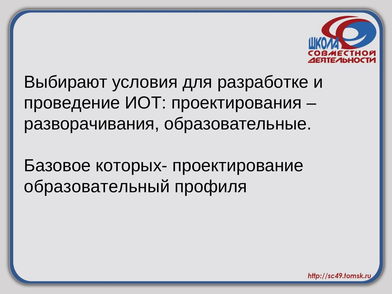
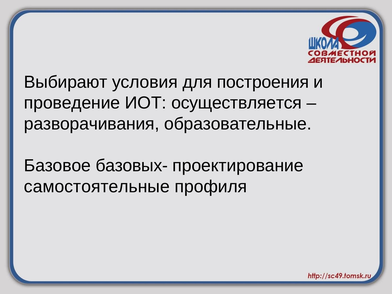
разработке: разработке -> построения (263, 82)
проектирования: проектирования -> осуществляется (237, 103)
которых-: которых- -> базовых- (132, 166)
образовательный: образовательный -> самостоятельные (97, 187)
